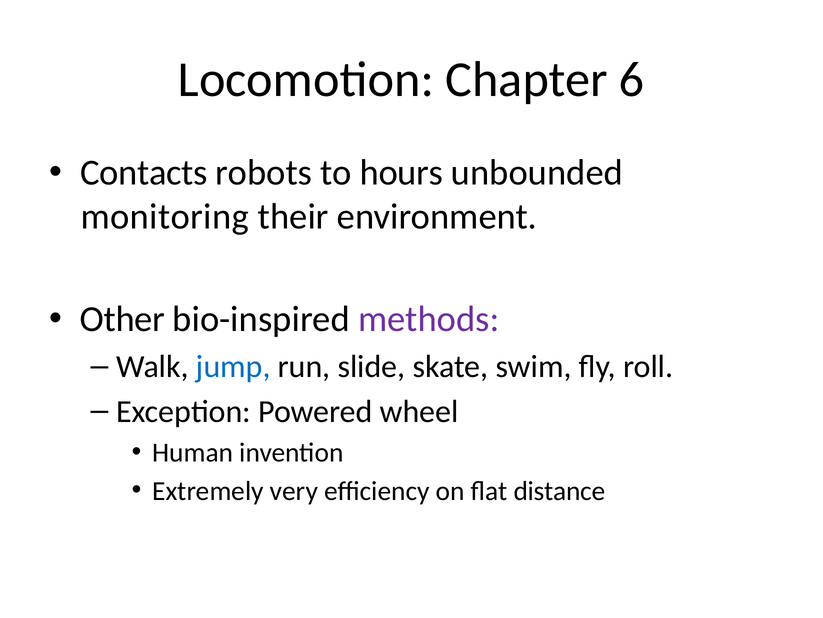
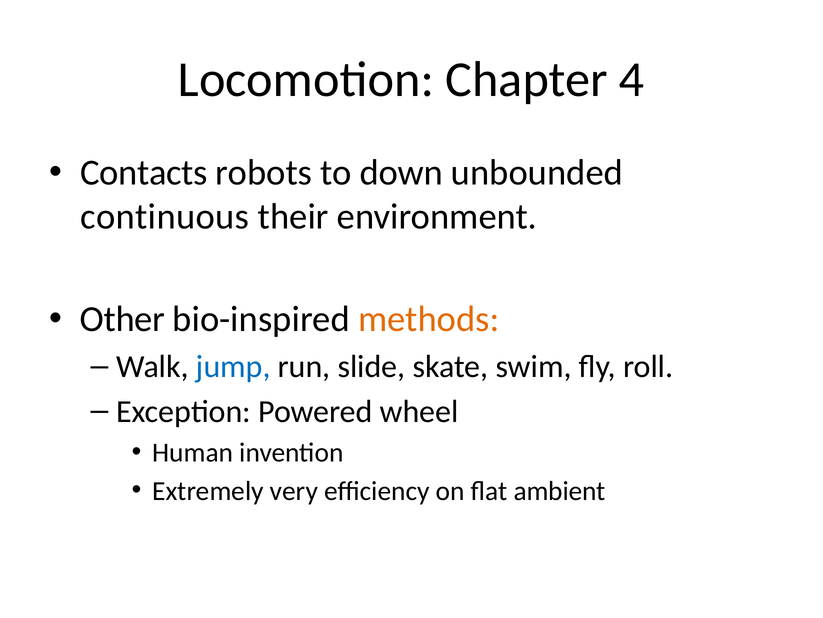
6: 6 -> 4 (632, 80)
hours: hours -> down (401, 173)
monitoring: monitoring -> continuous (165, 217)
methods colour: purple -> orange (429, 319)
distance: distance -> ambient (560, 490)
